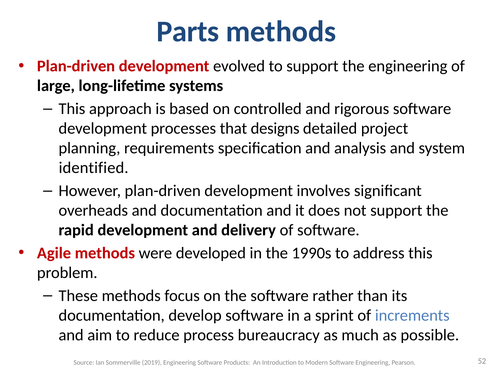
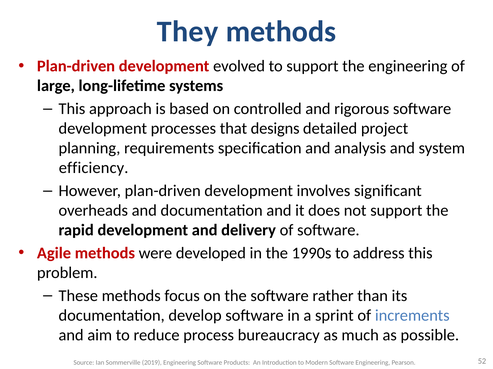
Parts: Parts -> They (188, 32)
identified: identified -> efficiency (94, 168)
